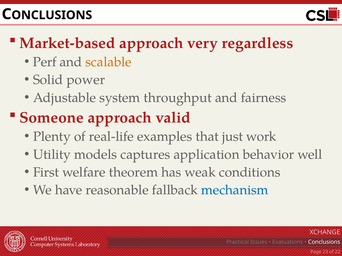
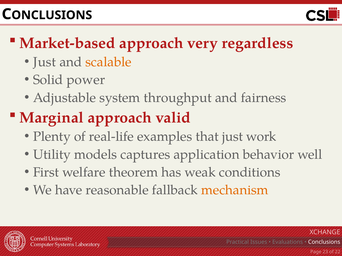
Perf: Perf -> Just (45, 62)
Someone: Someone -> Marginal (52, 118)
mechanism colour: blue -> orange (235, 190)
